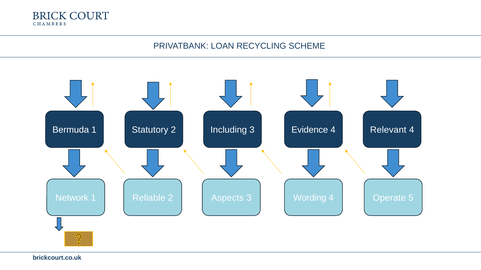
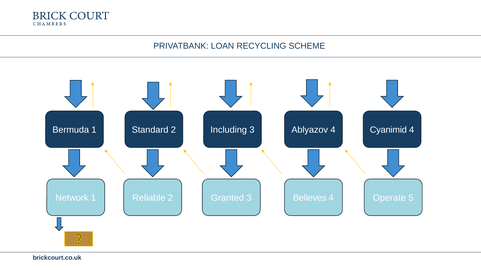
Statutory: Statutory -> Standard (150, 130)
Evidence: Evidence -> Ablyazov (310, 130)
Relevant: Relevant -> Cyanimid (388, 130)
Aspects: Aspects -> Granted (228, 198)
Wording: Wording -> Believes (310, 198)
